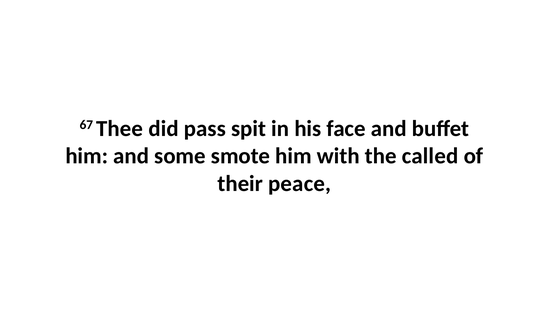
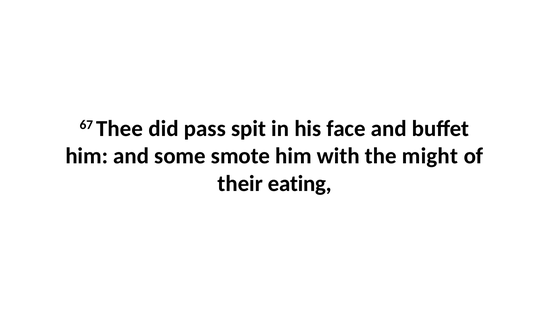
called: called -> might (430, 156)
peace: peace -> eating (300, 183)
